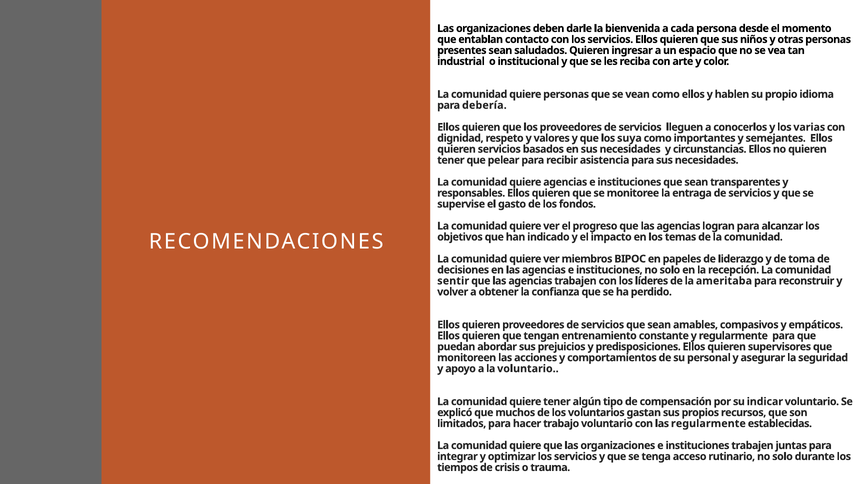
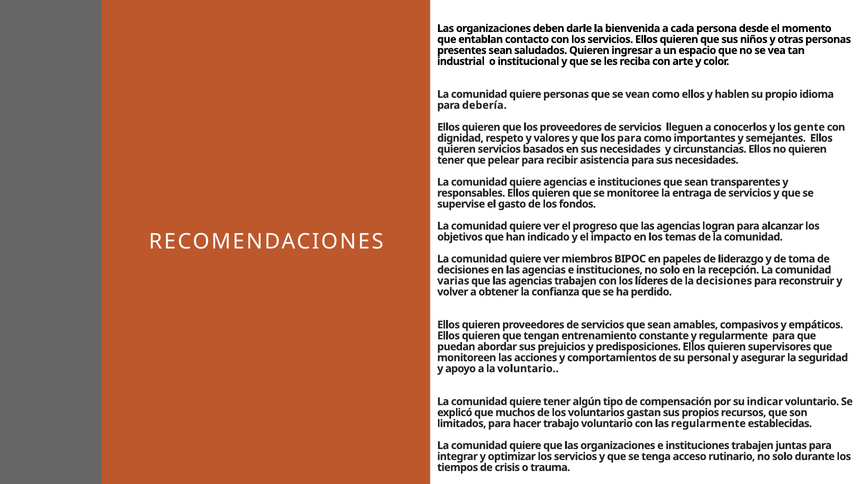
varias: varias -> gente (809, 127)
los suya: suya -> para (629, 138)
sentir: sentir -> varias (453, 281)
la ameritaba: ameritaba -> decisiones (724, 281)
